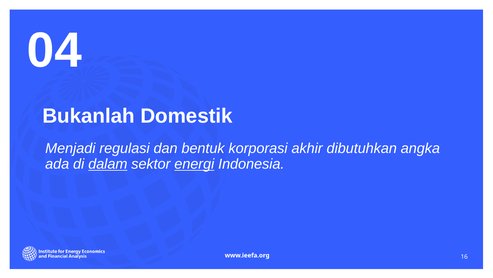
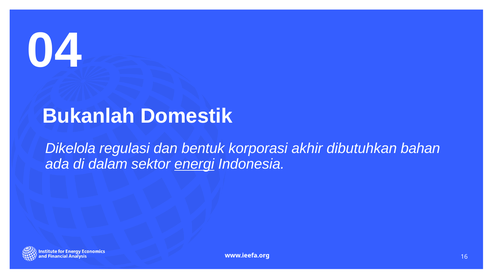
Menjadi: Menjadi -> Dikelola (70, 148)
angka: angka -> bahan (420, 148)
dalam underline: present -> none (108, 164)
